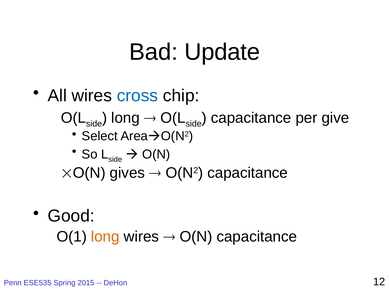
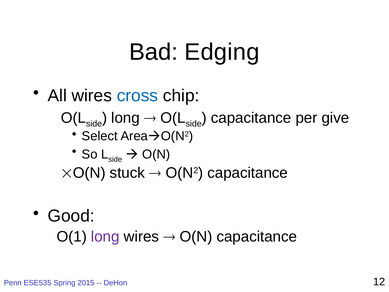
Update: Update -> Edging (222, 52)
gives: gives -> stuck (127, 173)
long colour: orange -> purple (105, 236)
